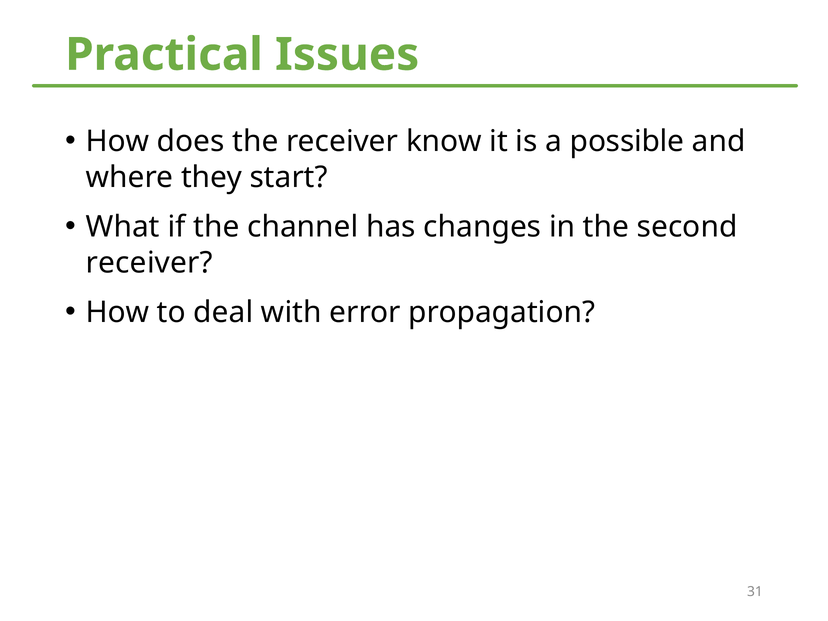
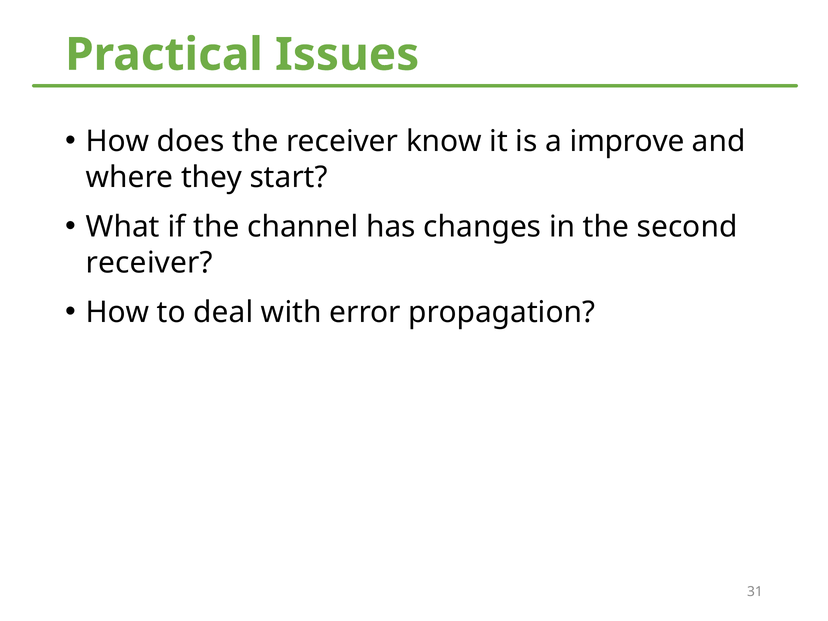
possible: possible -> improve (627, 141)
